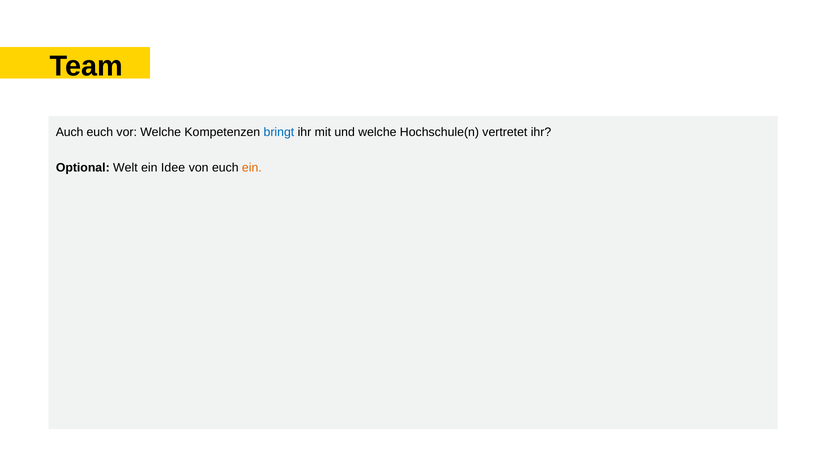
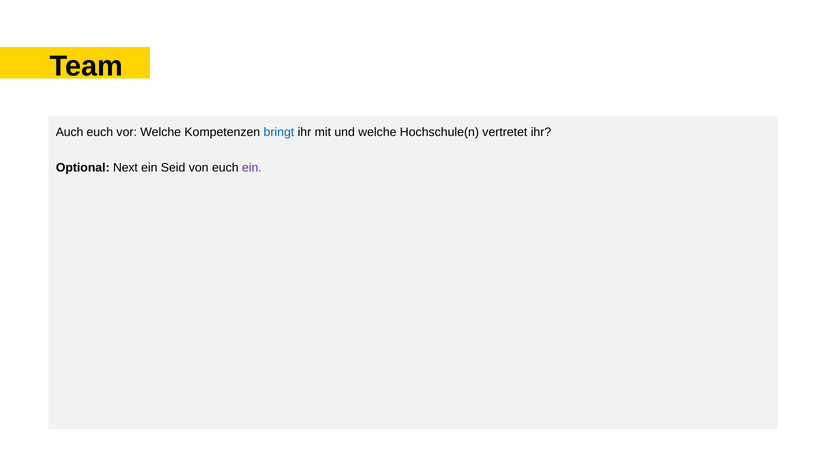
Welt: Welt -> Next (125, 168)
Idee: Idee -> Seid (173, 168)
ein colour: orange -> purple (252, 168)
